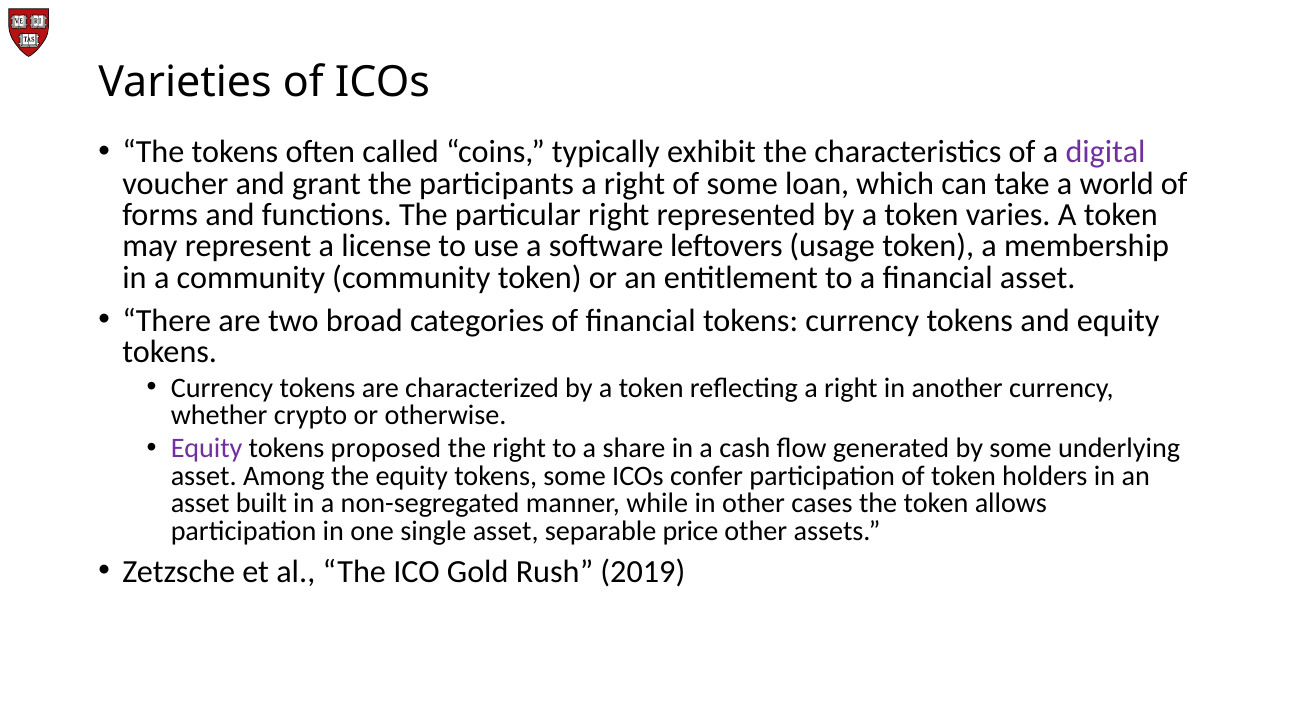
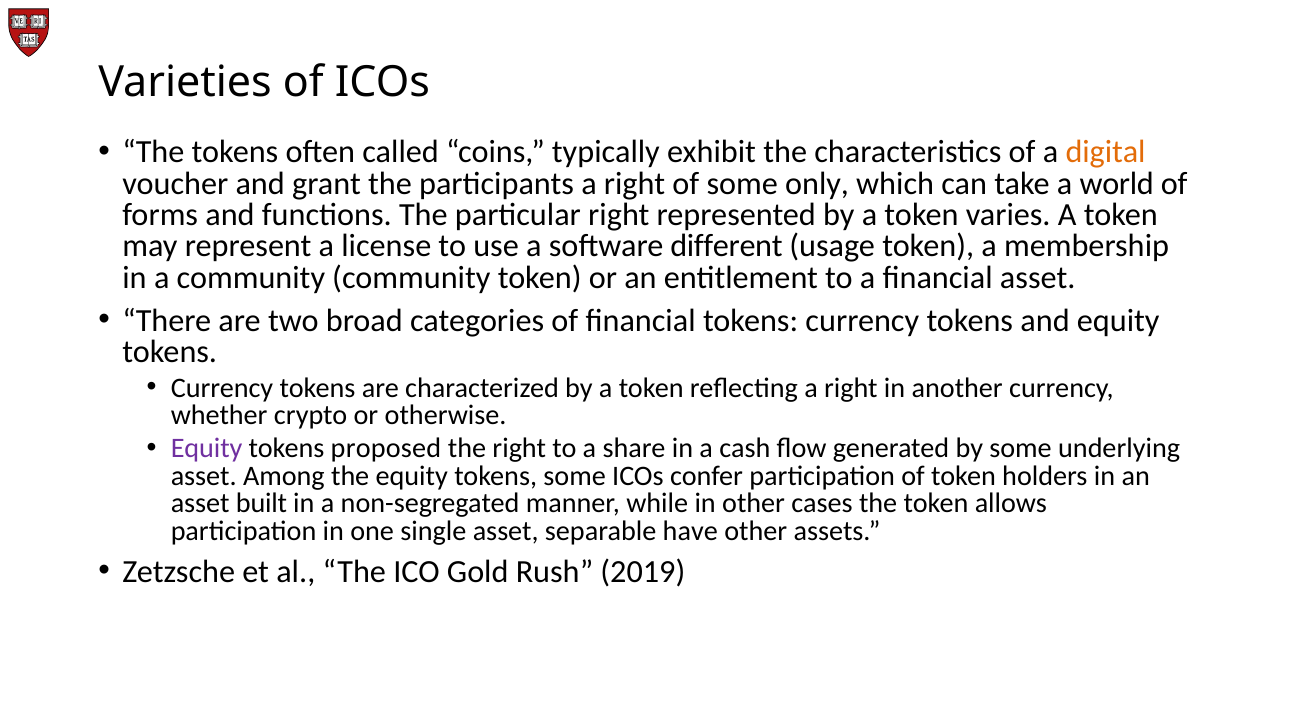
digital colour: purple -> orange (1106, 152)
loan: loan -> only (817, 184)
leftovers: leftovers -> different (726, 246)
price: price -> have (690, 531)
